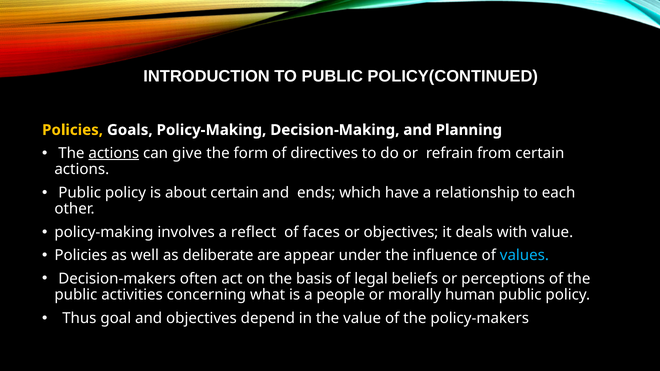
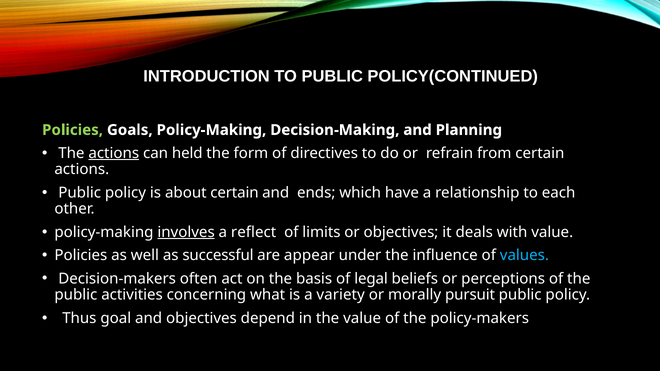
Policies colour: yellow -> light green (73, 130)
give: give -> held (187, 153)
involves underline: none -> present (186, 232)
faces: faces -> limits (321, 232)
deliberate: deliberate -> successful (218, 256)
people: people -> variety (341, 295)
human: human -> pursuit (470, 295)
